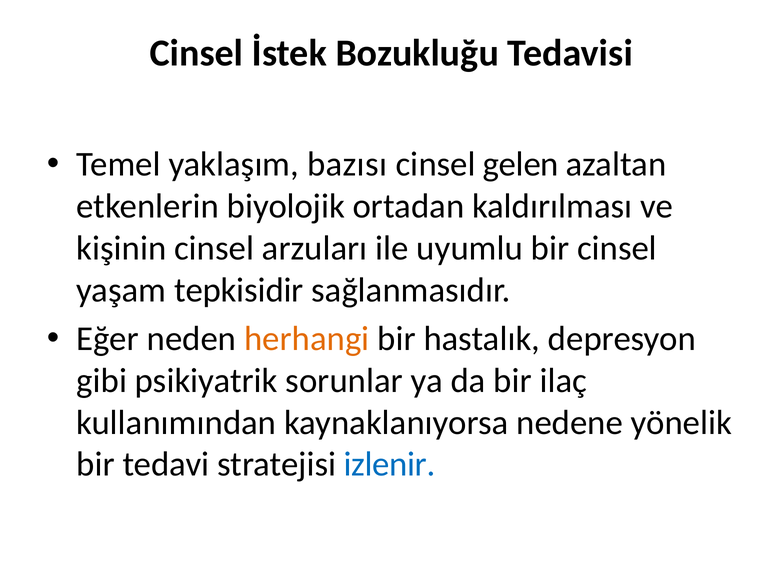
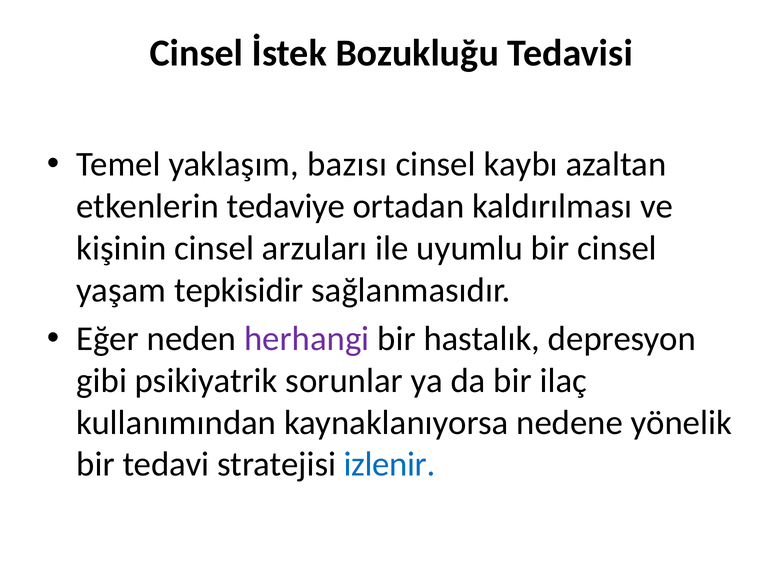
gelen: gelen -> kaybı (521, 164)
biyolojik: biyolojik -> tedaviye (286, 206)
herhangi colour: orange -> purple (307, 338)
